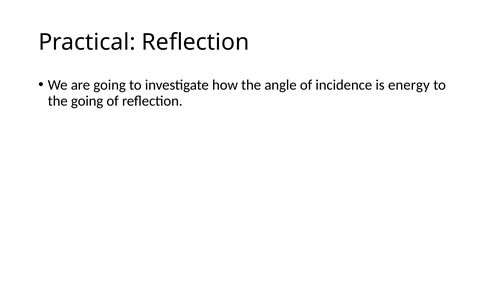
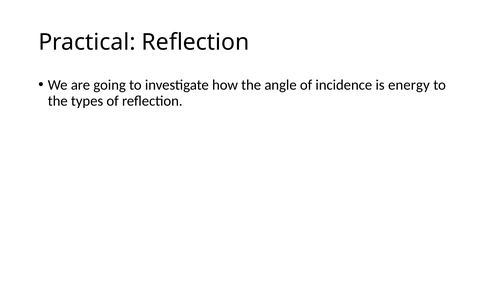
the going: going -> types (87, 101)
